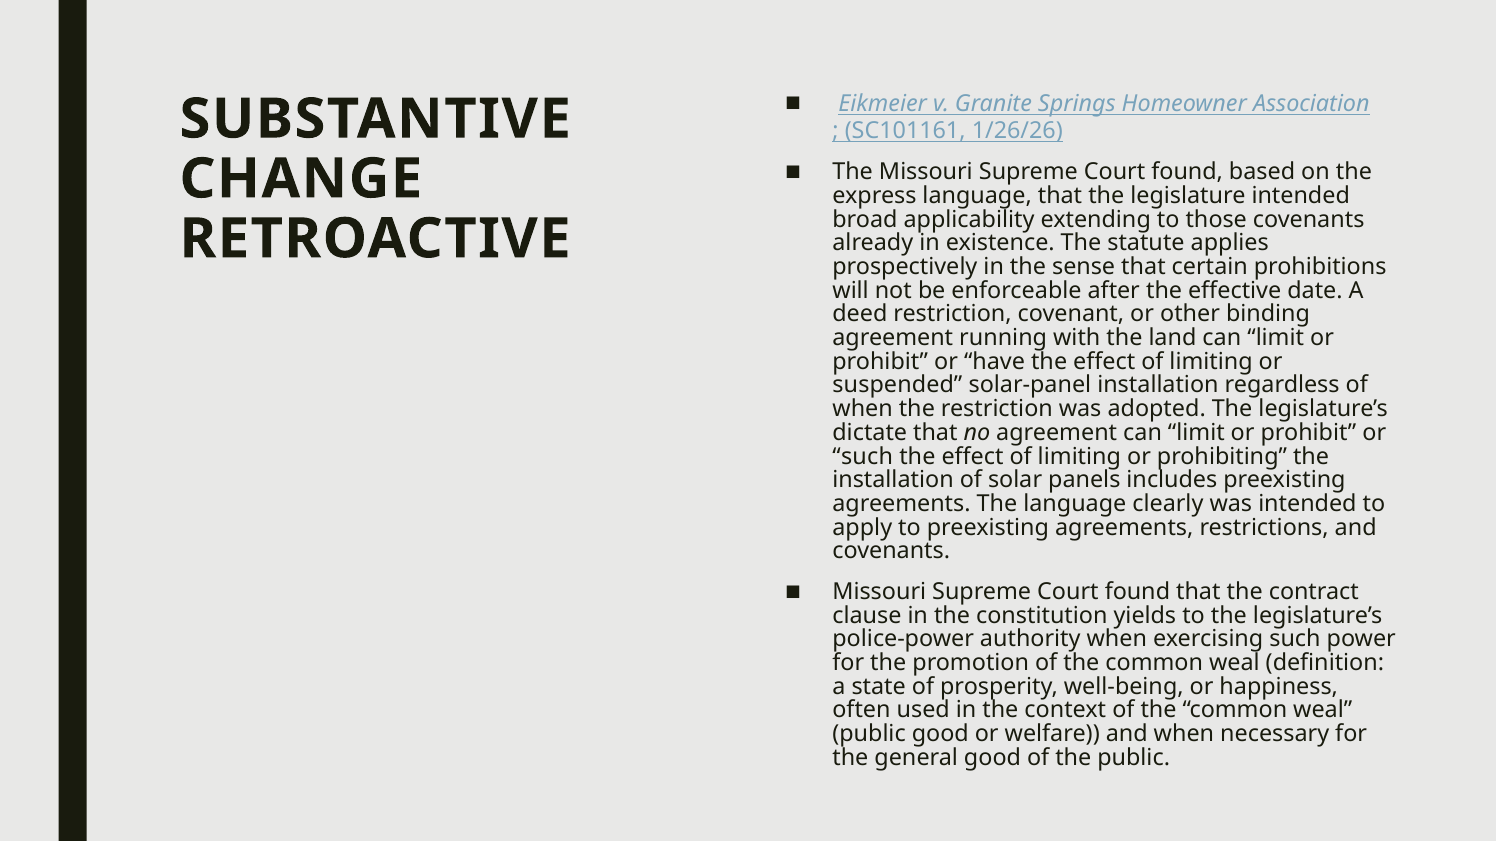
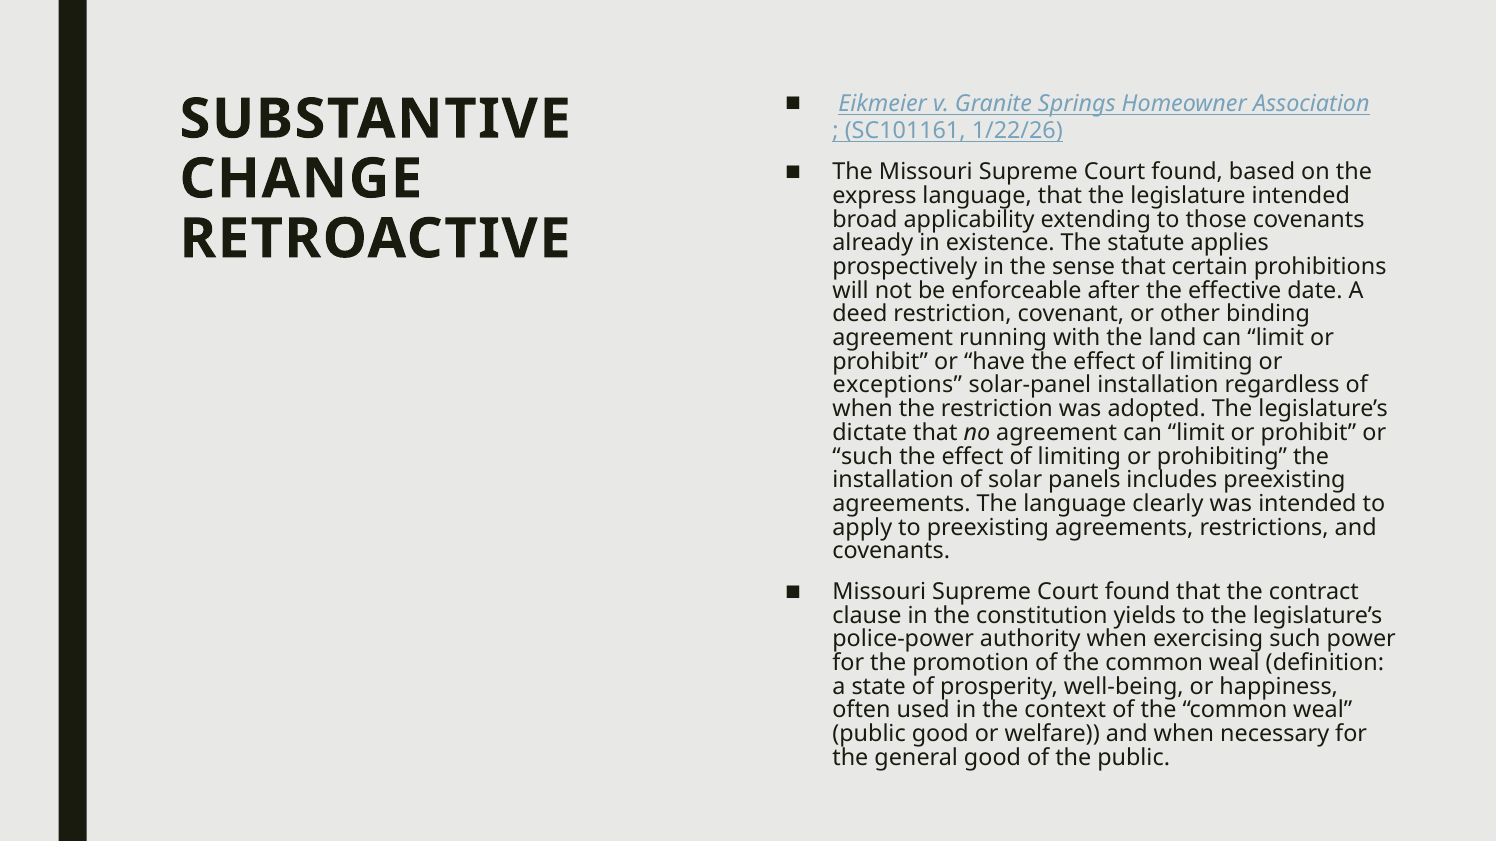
1/26/26: 1/26/26 -> 1/22/26 (1017, 131)
suspended: suspended -> exceptions (897, 385)
